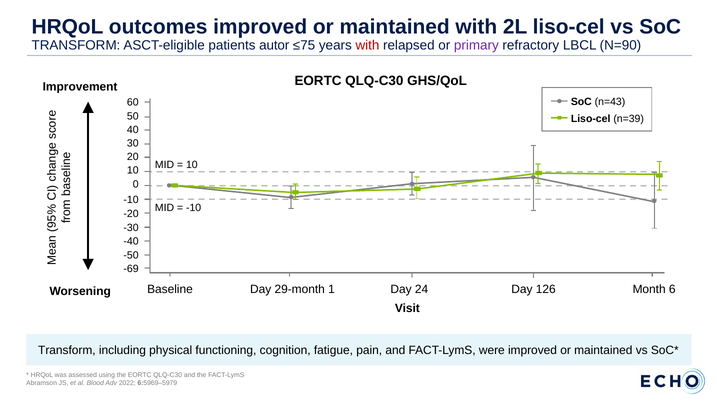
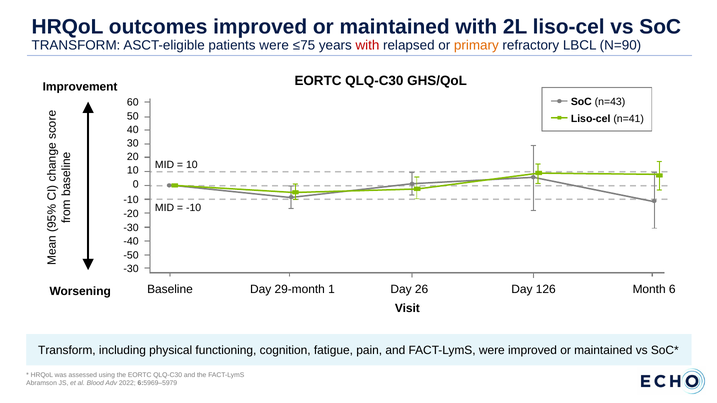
patients autor: autor -> were (274, 45)
primary colour: purple -> orange (476, 45)
n=39: n=39 -> n=41 (629, 119)
-69: -69 -> -30 (131, 269)
24: 24 -> 26 (422, 289)
